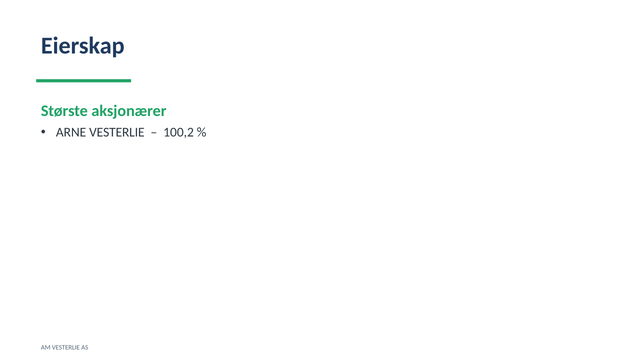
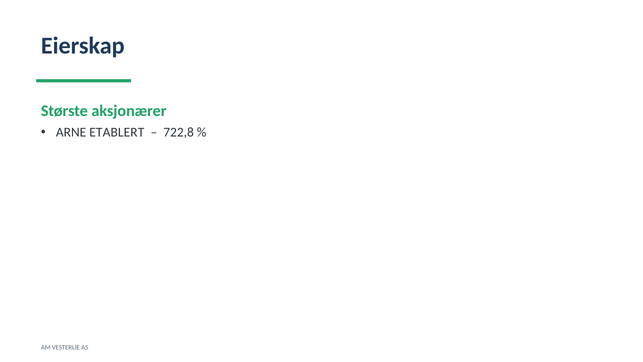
ARNE VESTERLIE: VESTERLIE -> ETABLERT (117, 132)
100,2: 100,2 -> 722,8 (179, 132)
